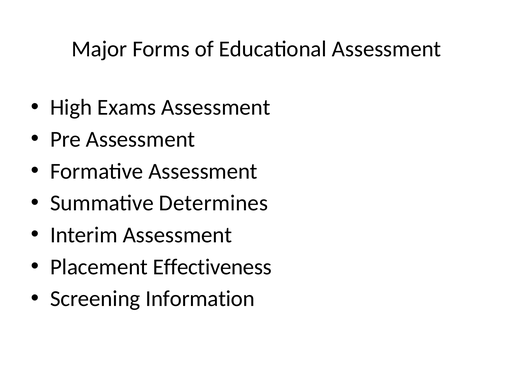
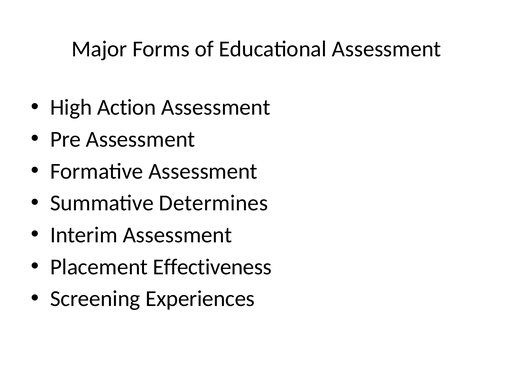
Exams: Exams -> Action (127, 108)
Information: Information -> Experiences (200, 299)
